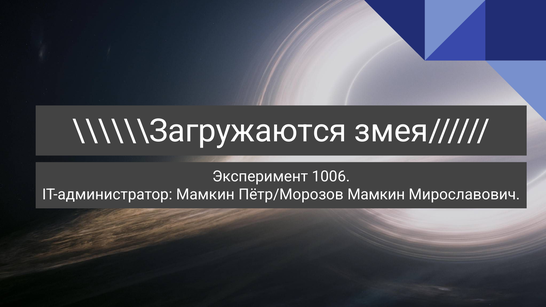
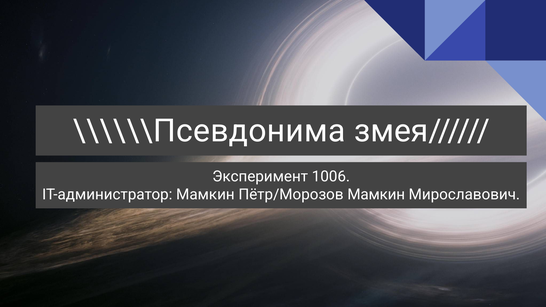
\\\\\\Загружаются: \\\\\\Загружаются -> \\\\\\Псевдонима (209, 131)
